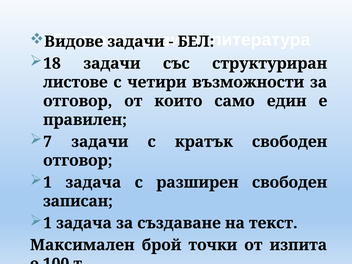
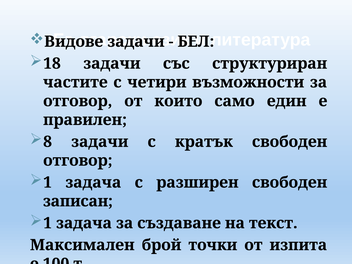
листове: листове -> частите (75, 82)
7: 7 -> 8 (48, 142)
